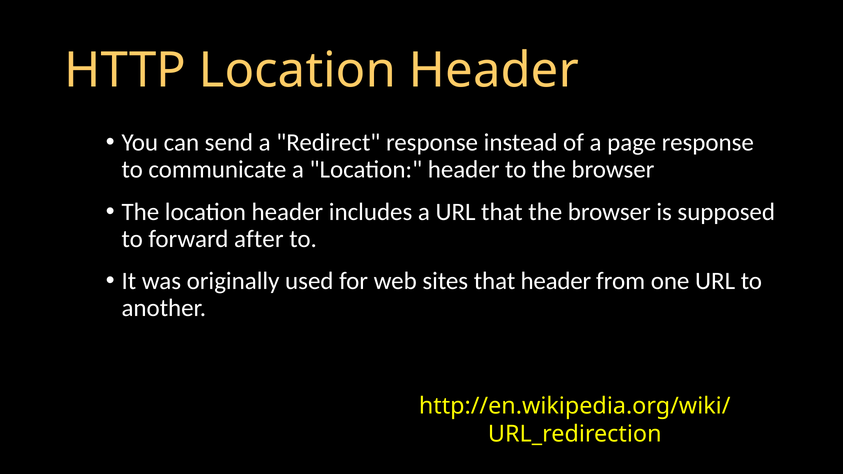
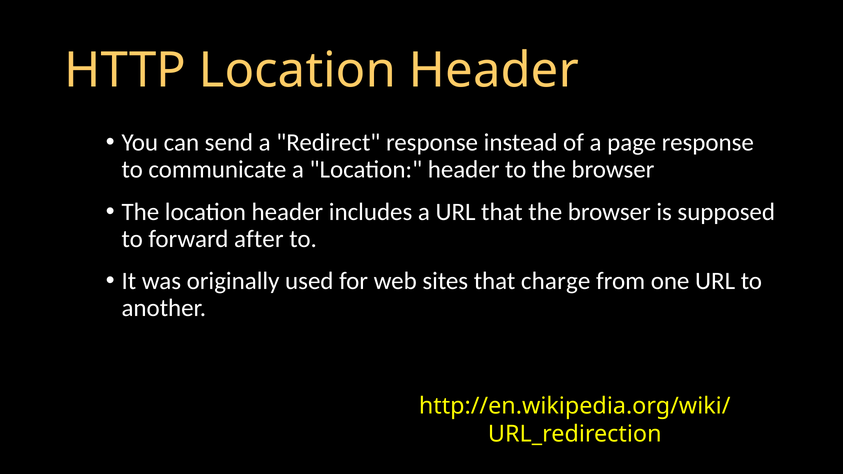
that header: header -> charge (556, 281)
